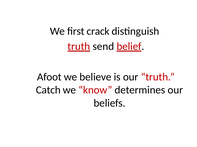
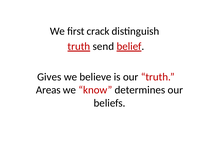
Afoot: Afoot -> Gives (49, 77)
Catch: Catch -> Areas (48, 90)
